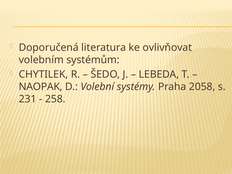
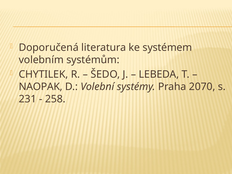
ovlivňovat: ovlivňovat -> systémem (167, 47)
2058: 2058 -> 2070 (202, 87)
